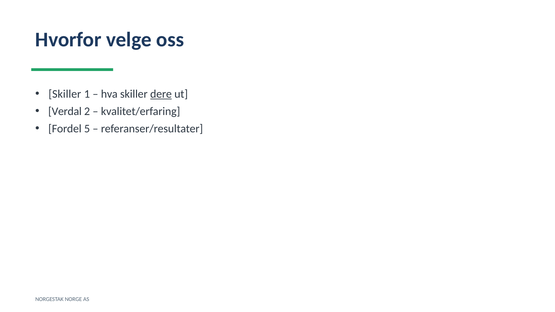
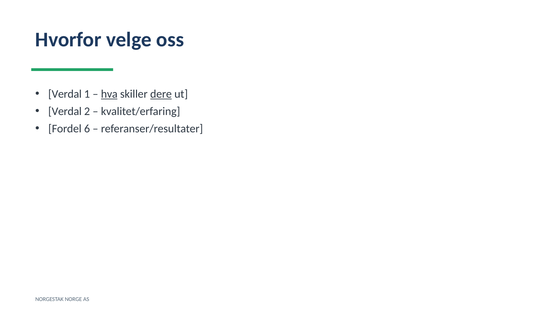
Skiller: Skiller -> Verdal (65, 94)
hva underline: none -> present (109, 94)
5: 5 -> 6 (87, 129)
